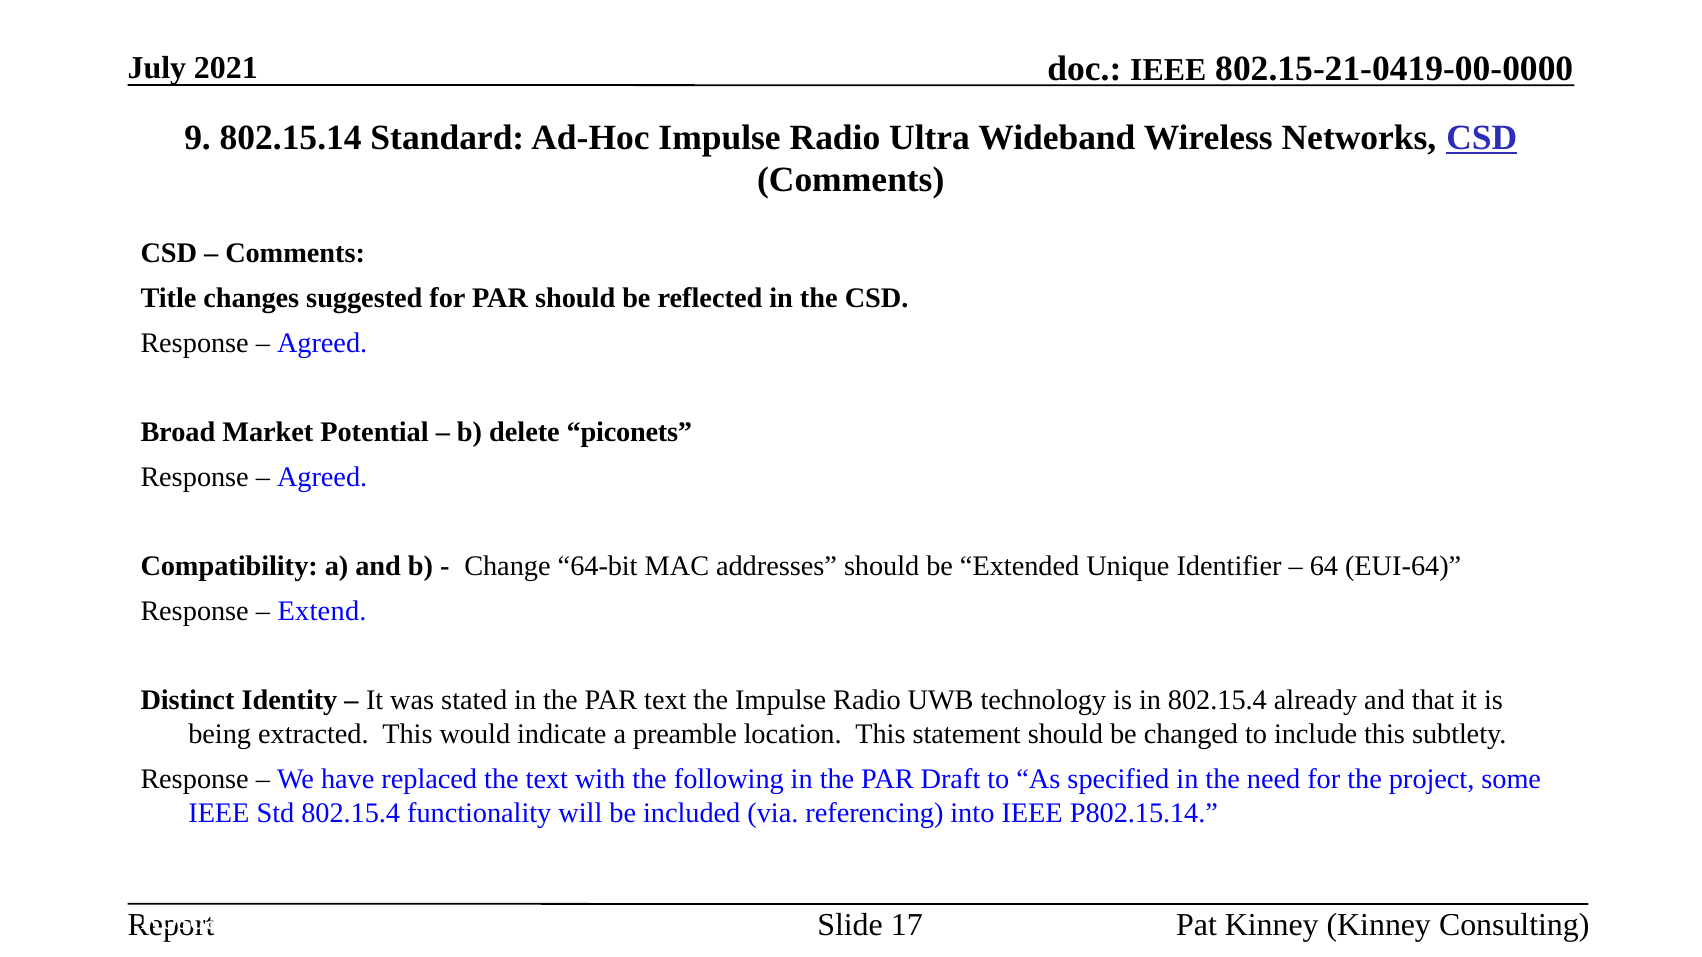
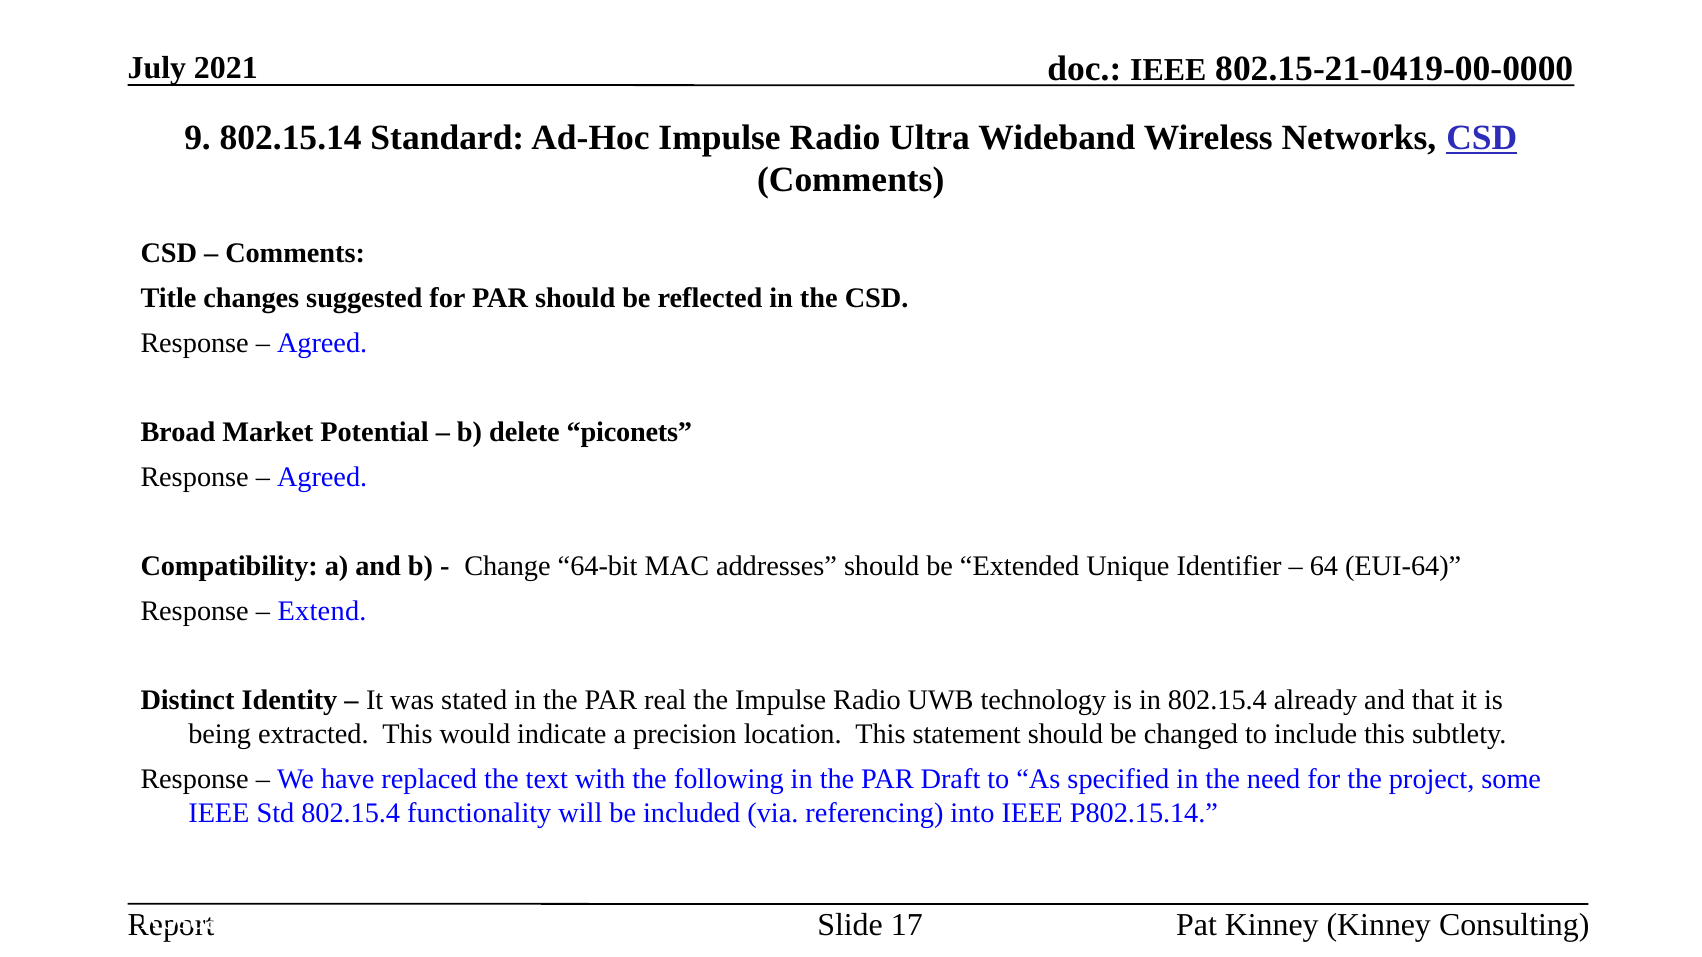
PAR text: text -> real (665, 701)
preamble: preamble -> precision (685, 735)
